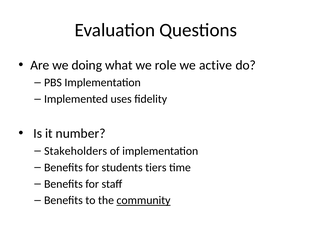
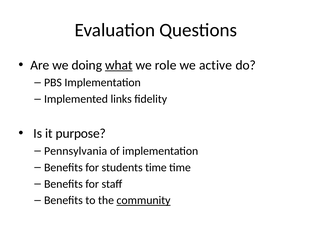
what underline: none -> present (119, 65)
uses: uses -> links (121, 99)
number: number -> purpose (81, 134)
Stakeholders: Stakeholders -> Pennsylvania (76, 151)
students tiers: tiers -> time (156, 167)
